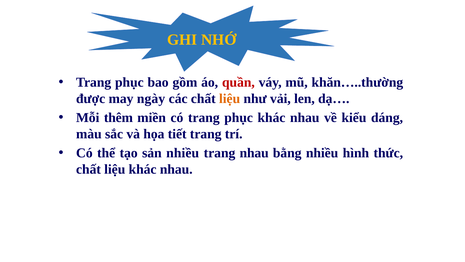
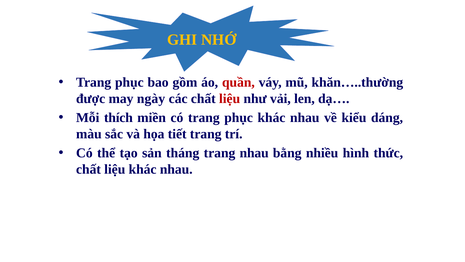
liệu colour: orange -> red (230, 98)
thêm: thêm -> thích (118, 117)
sản nhiều: nhiều -> tháng (183, 153)
